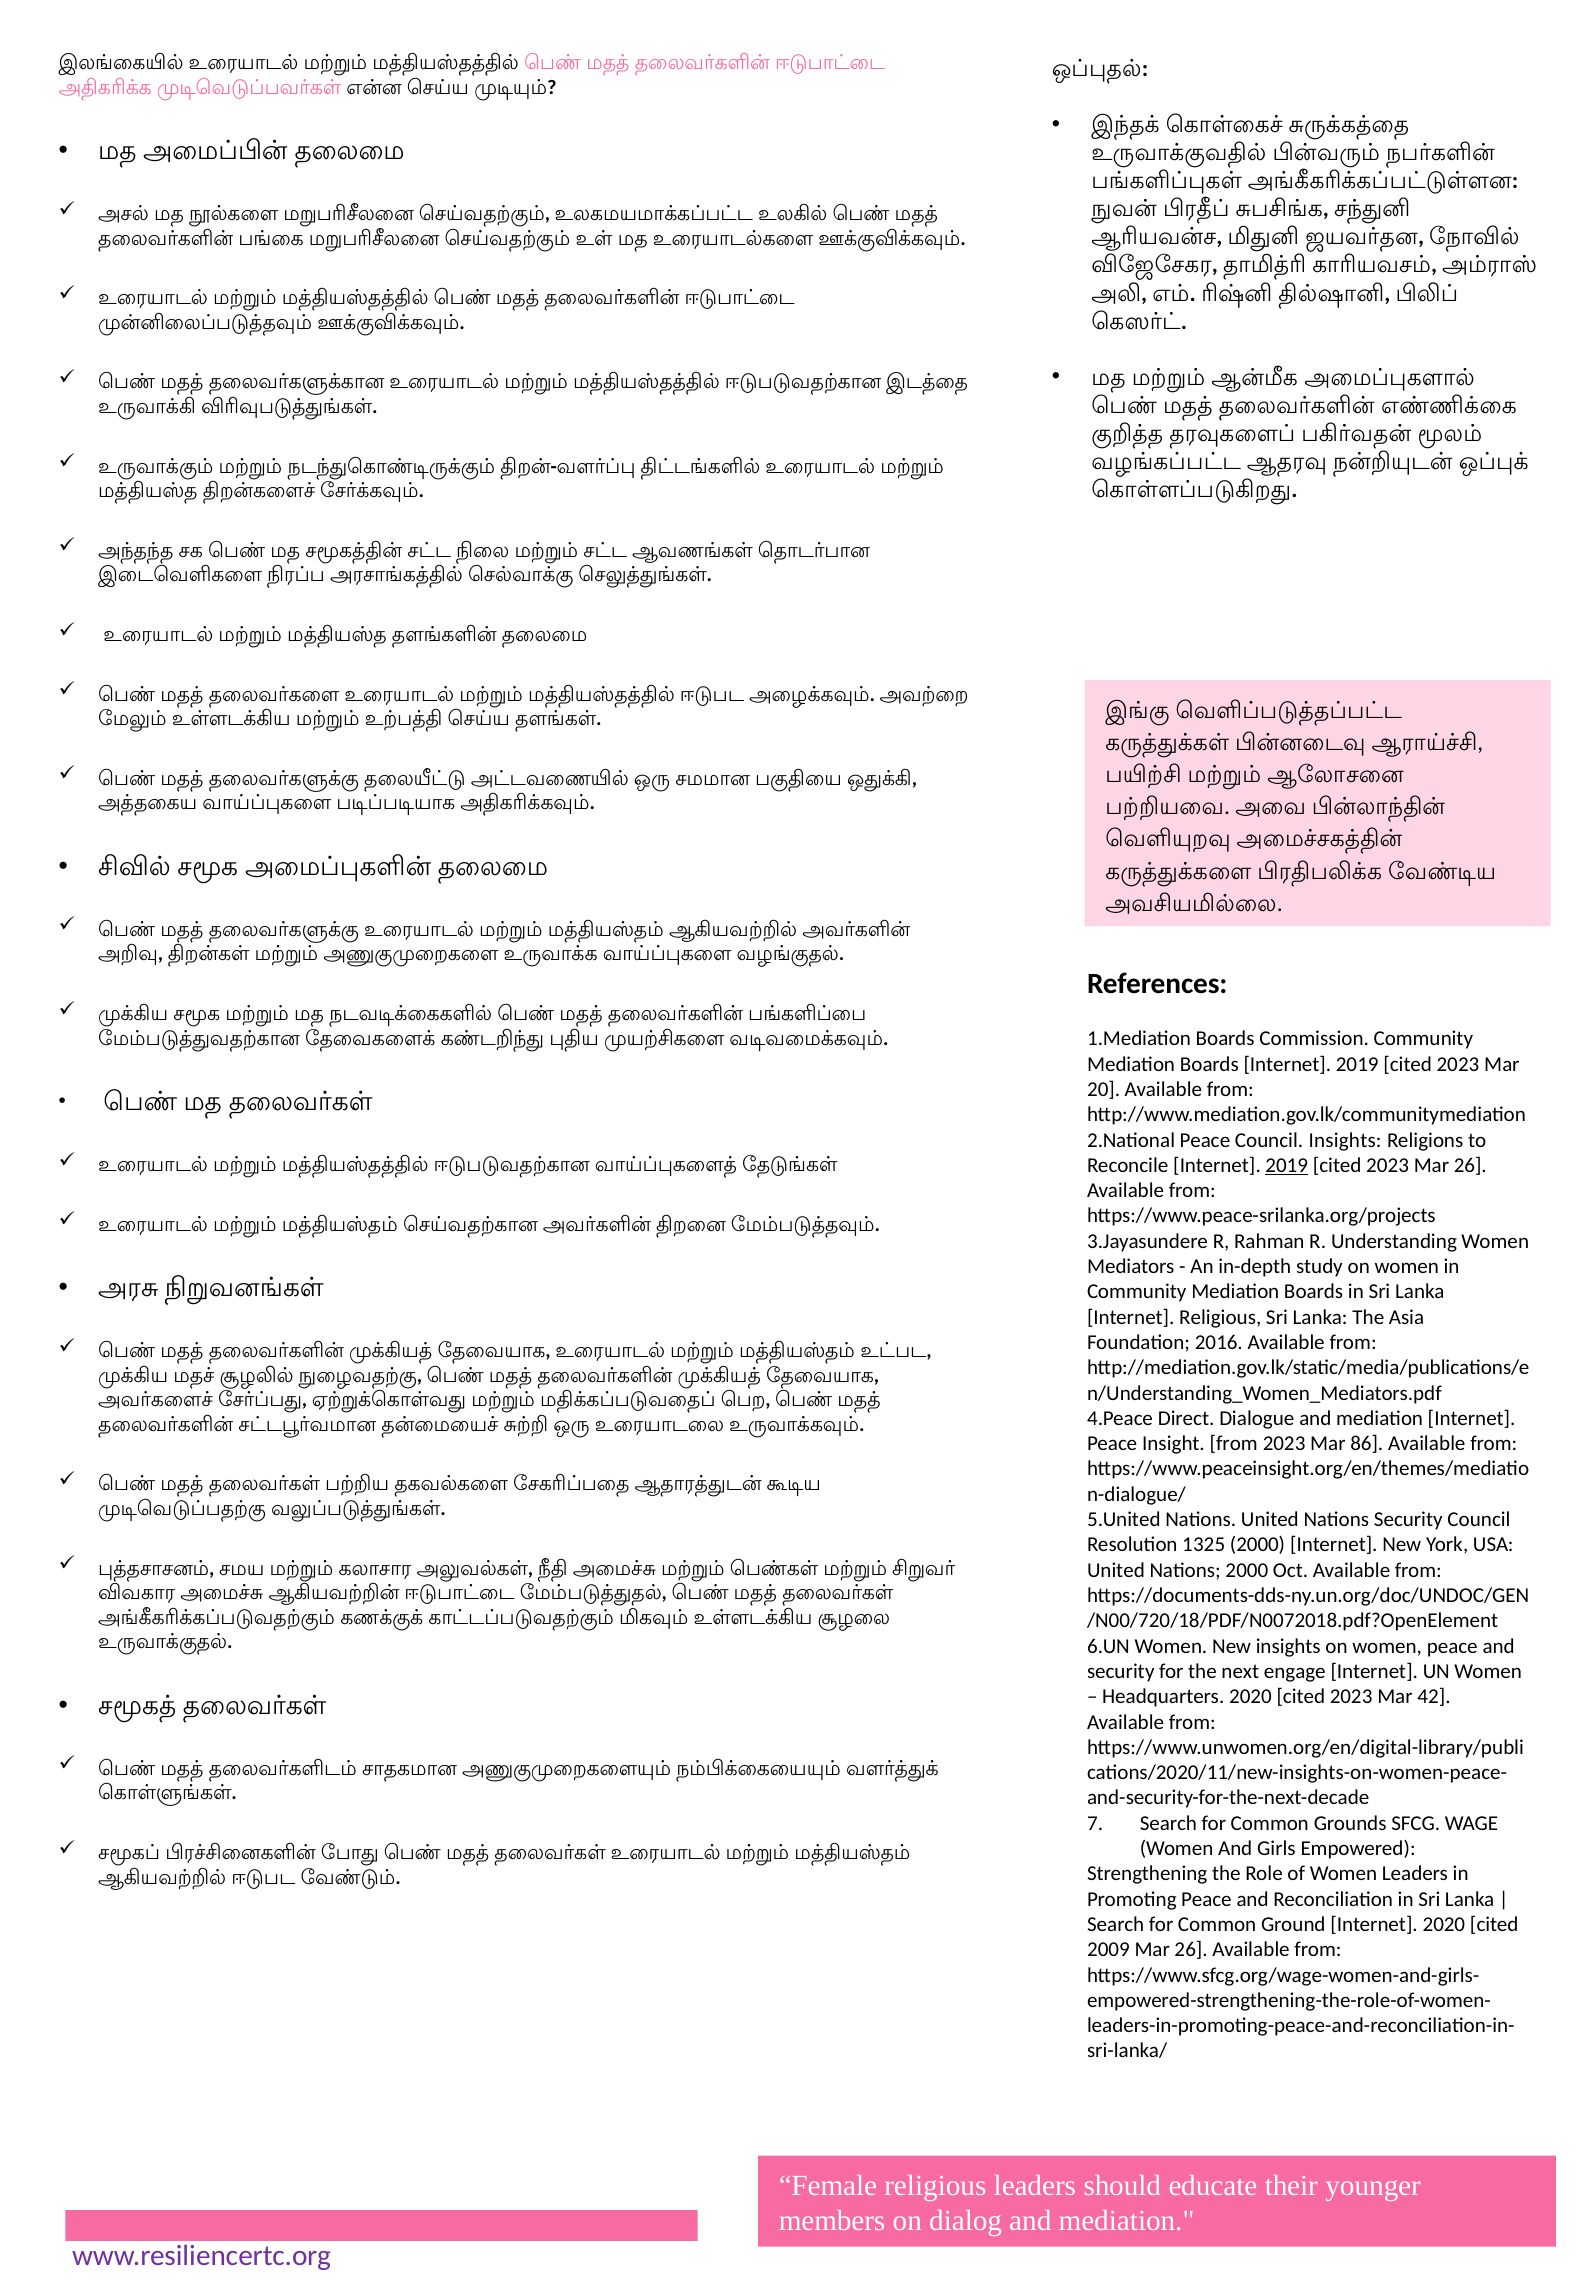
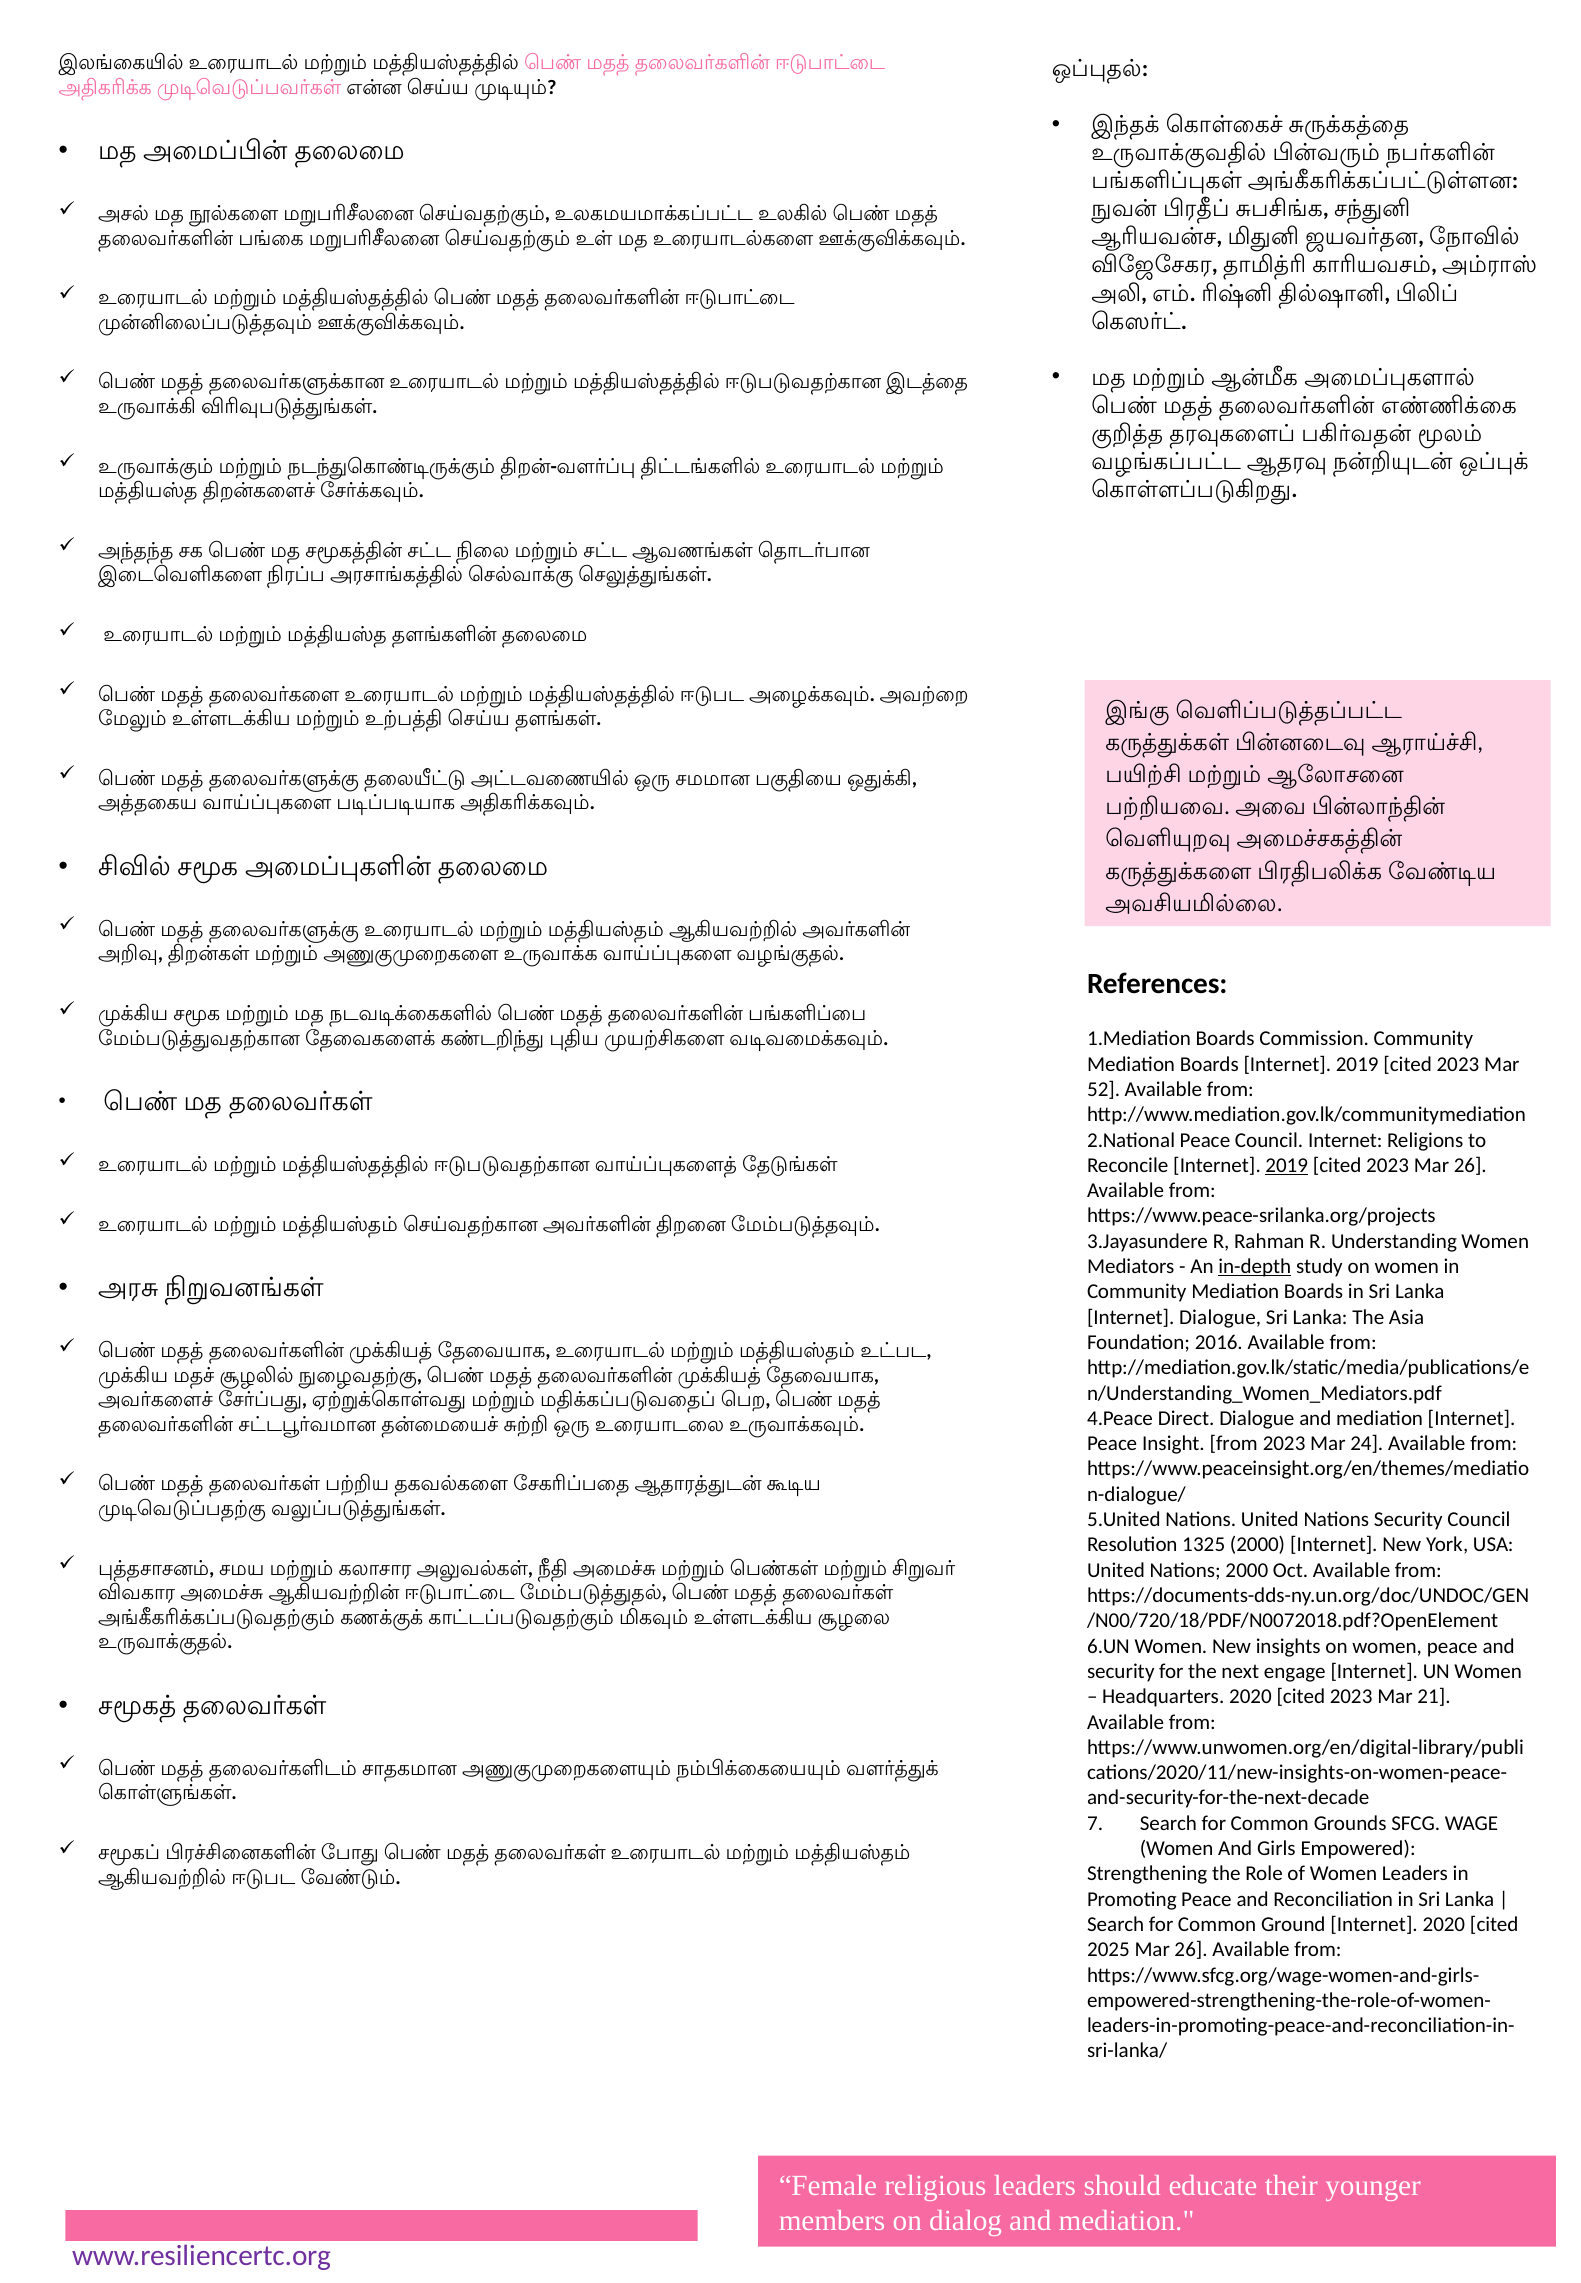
20: 20 -> 52 (1104, 1090)
Council Insights: Insights -> Internet (1345, 1140)
in-depth underline: none -> present (1255, 1267)
Internet Religious: Religious -> Dialogue (1220, 1318)
86: 86 -> 24 (1367, 1444)
42: 42 -> 21 (1434, 1697)
2009: 2009 -> 2025 (1108, 1950)
